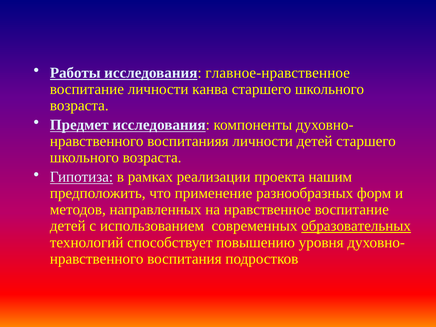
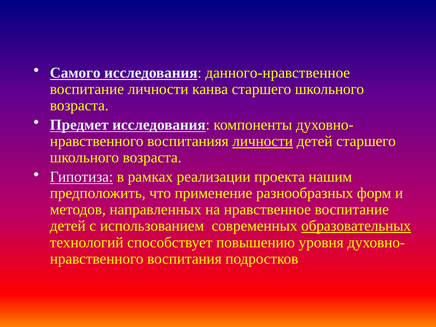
Работы: Работы -> Самого (75, 73)
главное-нравственное: главное-нравственное -> данного-нравственное (278, 73)
личности underline: none -> present (263, 141)
